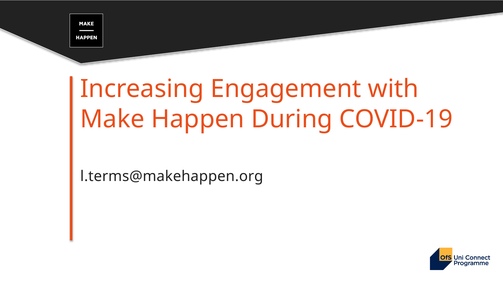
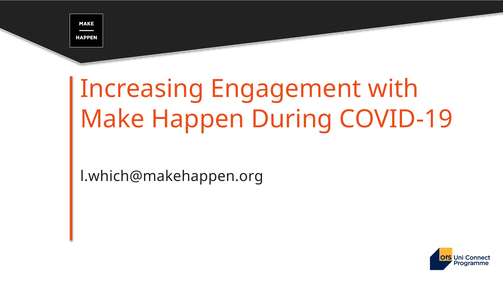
l.terms@makehappen.org: l.terms@makehappen.org -> l.which@makehappen.org (172, 176)
